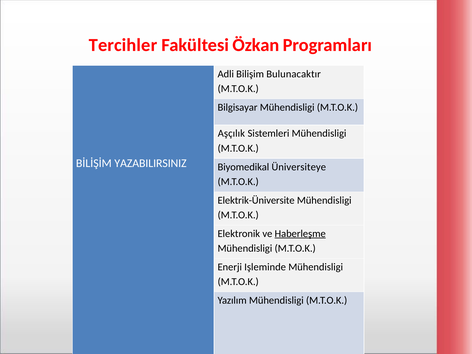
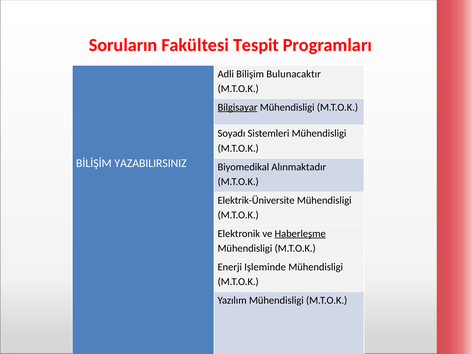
Tercihler: Tercihler -> Soruların (123, 45)
Özkan: Özkan -> Tespit (256, 45)
Bilgisayar underline: none -> present (238, 107)
Aşçılık: Aşçılık -> Soyadı (231, 134)
Üniversiteye: Üniversiteye -> Alınmaktadır (299, 167)
